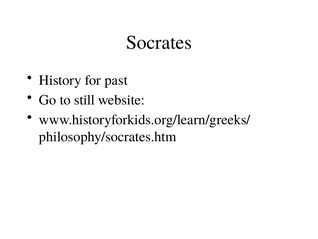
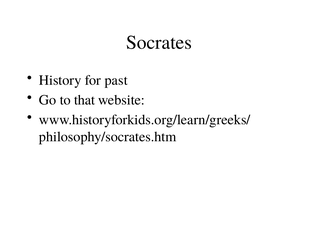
still: still -> that (85, 100)
